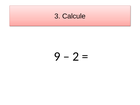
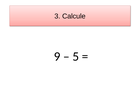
2: 2 -> 5 (76, 56)
